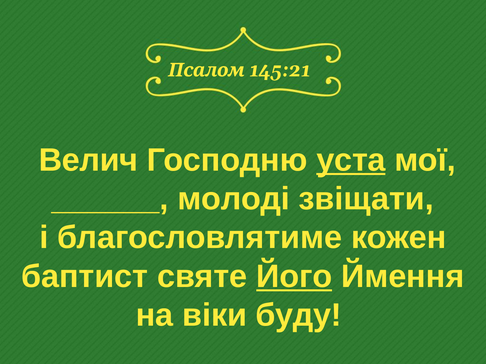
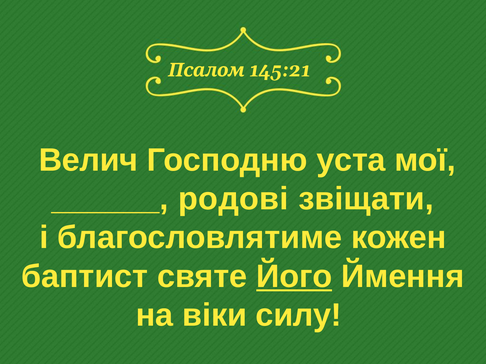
уста underline: present -> none (351, 160)
молоді: молоді -> родові (233, 199)
буду: буду -> силу (299, 316)
